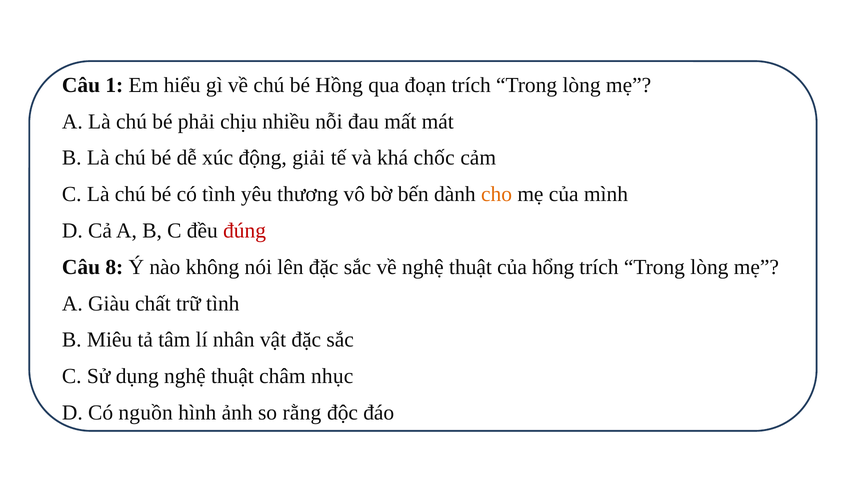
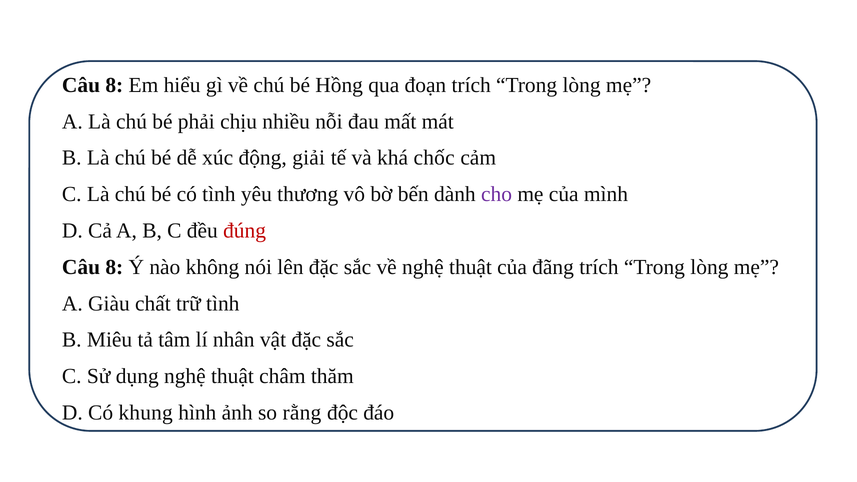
1: 1 -> 8 (114, 85)
cho colour: orange -> purple (497, 194)
hổng: hổng -> đãng (553, 267)
nhục: nhục -> thăm (332, 376)
nguồn: nguồn -> khung (146, 413)
